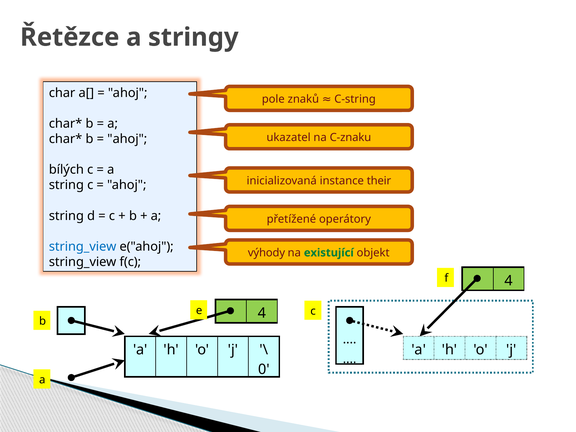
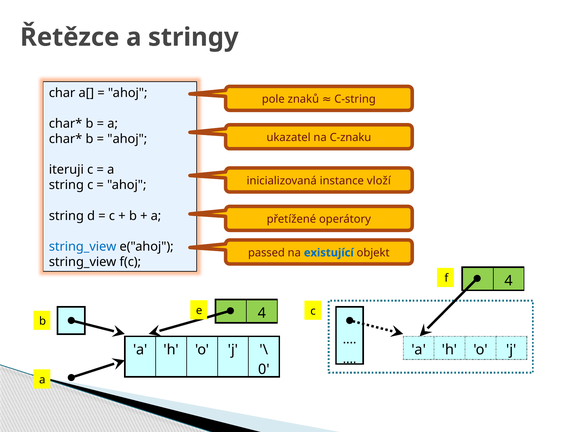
bílých: bílých -> iteruji (66, 170)
their: their -> vloží (379, 181)
výhody: výhody -> passed (266, 253)
existující colour: green -> blue (329, 253)
